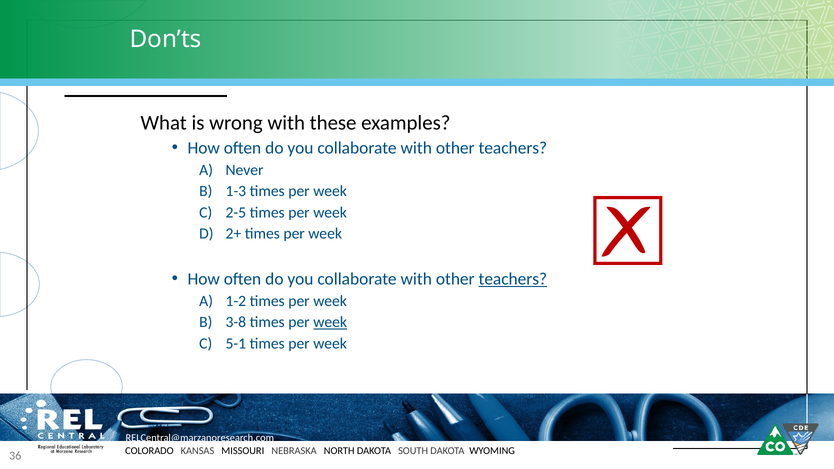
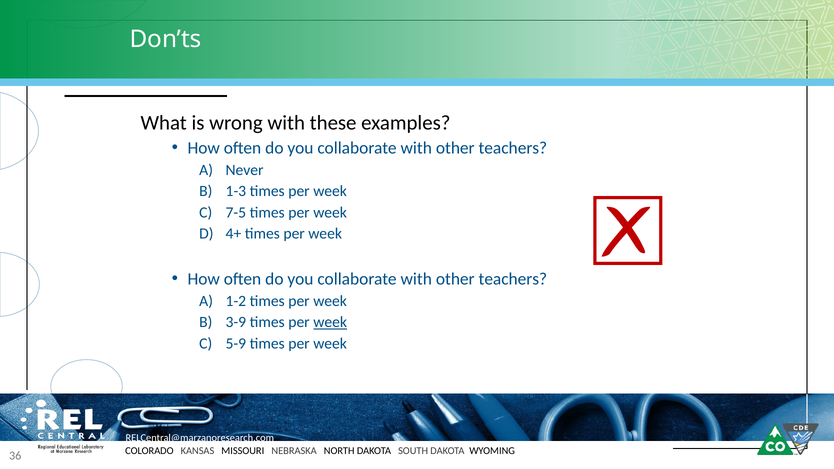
2-5: 2-5 -> 7-5 (236, 212)
2+: 2+ -> 4+ (233, 234)
teachers underline: present -> none (513, 279)
3-8: 3-8 -> 3-9 (236, 322)
5-1: 5-1 -> 5-9 (236, 344)
